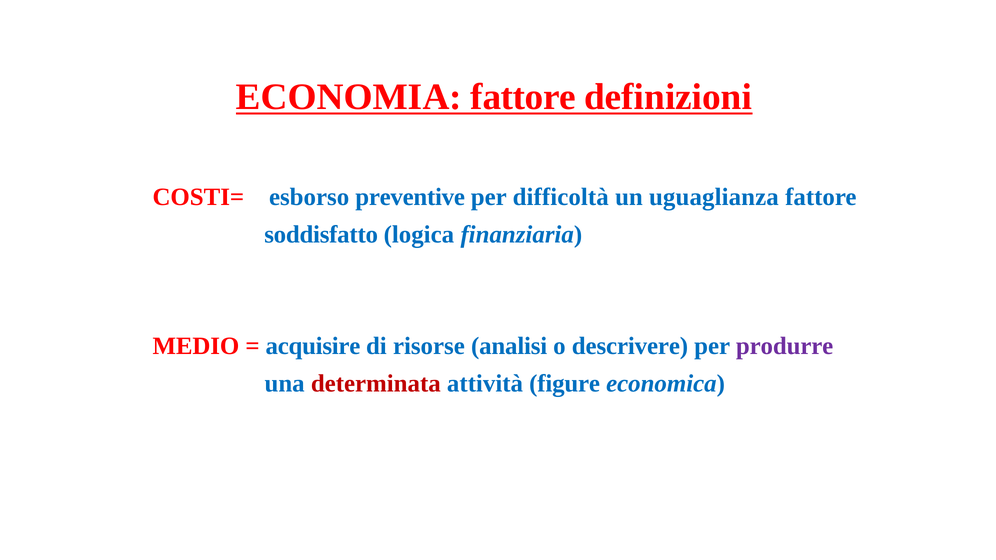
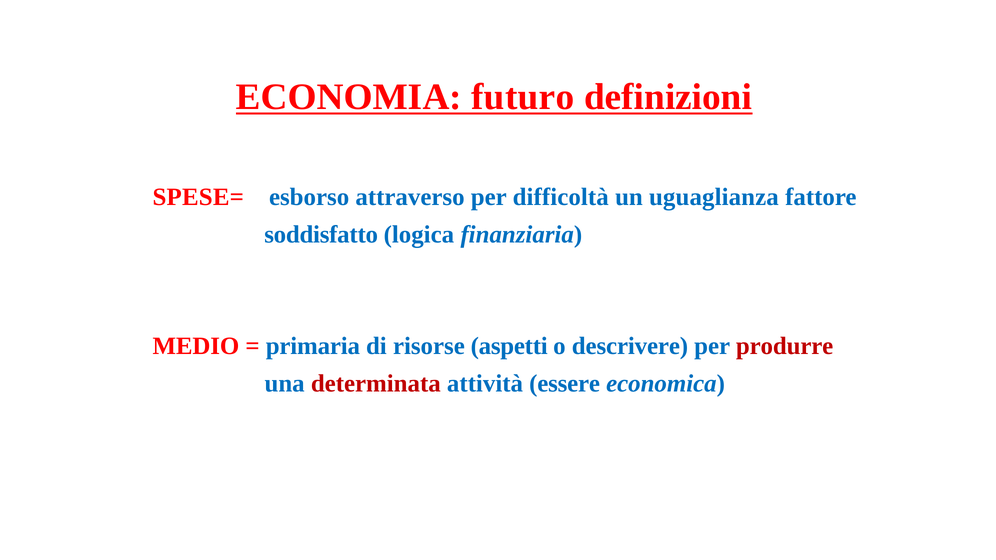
ECONOMIA fattore: fattore -> futuro (523, 97)
COSTI=: COSTI= -> SPESE= (198, 197)
preventive: preventive -> attraverso (410, 197)
acquisire: acquisire -> primaria (313, 346)
analisi: analisi -> aspetti (509, 346)
produrre colour: purple -> red (785, 346)
figure: figure -> essere (565, 383)
